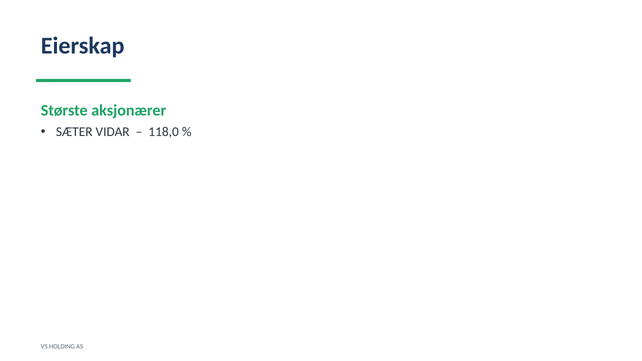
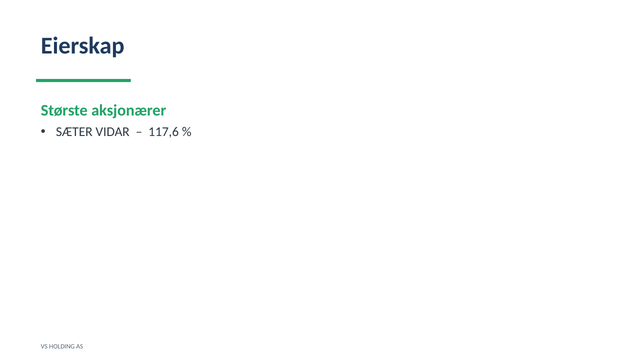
118,0: 118,0 -> 117,6 (164, 132)
